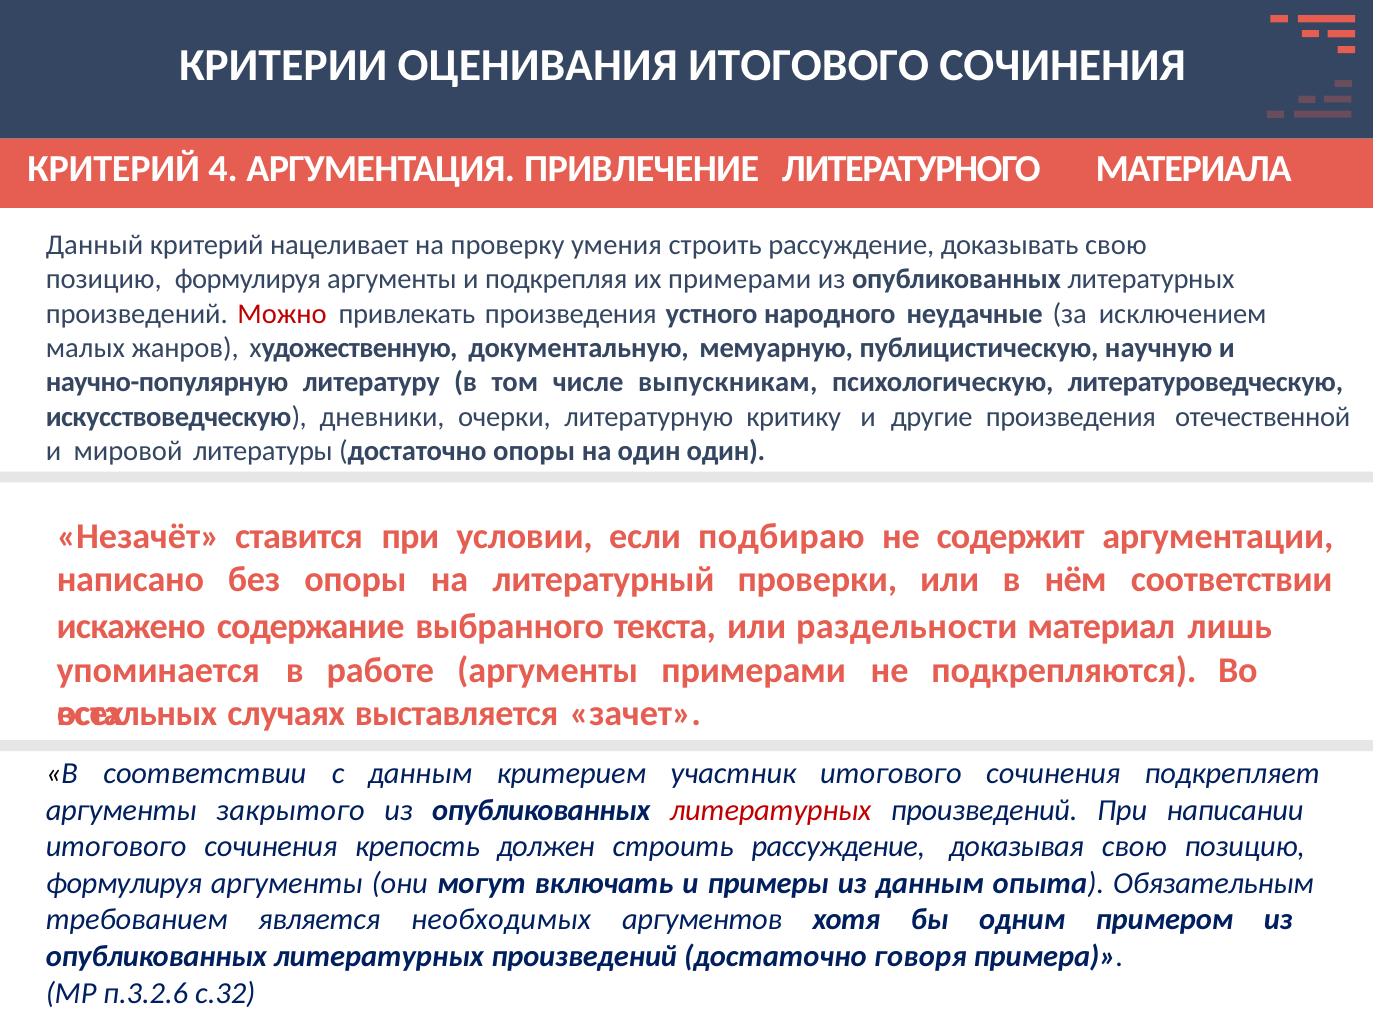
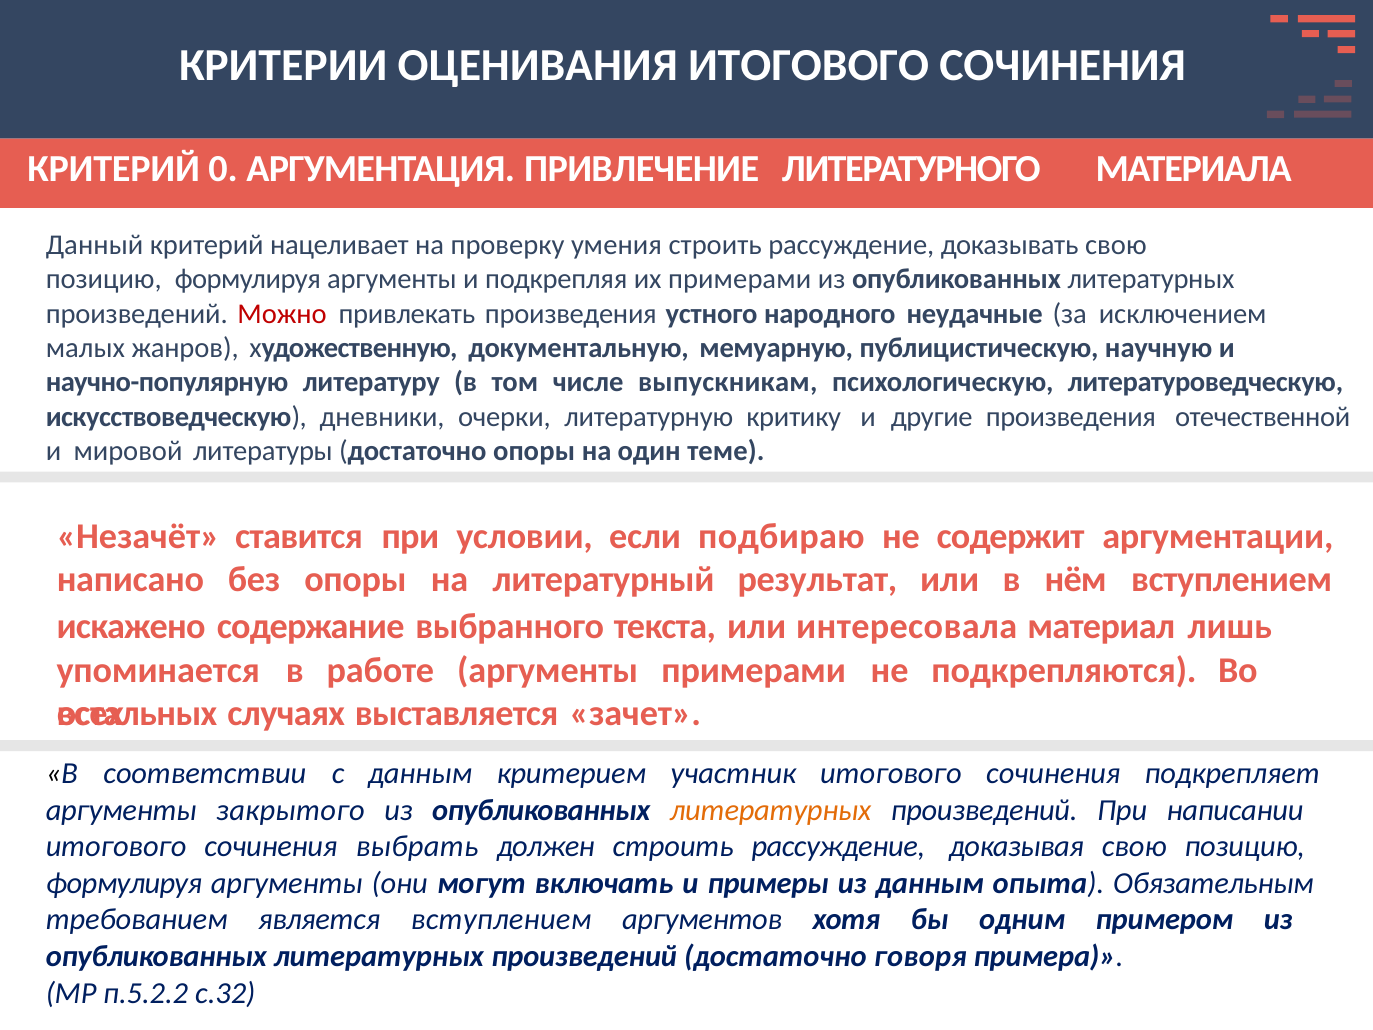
4: 4 -> 0 (223, 169)
один один: один -> теме (726, 451)
проверки: проверки -> результат (817, 580)
нём соответствии: соответствии -> вступлением (1232, 580)
раздельности: раздельности -> интересовала (907, 627)
литературных colour: red -> orange (771, 810)
крепость: крепость -> выбрать (417, 846)
является необходимых: необходимых -> вступлением (501, 920)
п.3.2.6: п.3.2.6 -> п.5.2.2 (146, 993)
